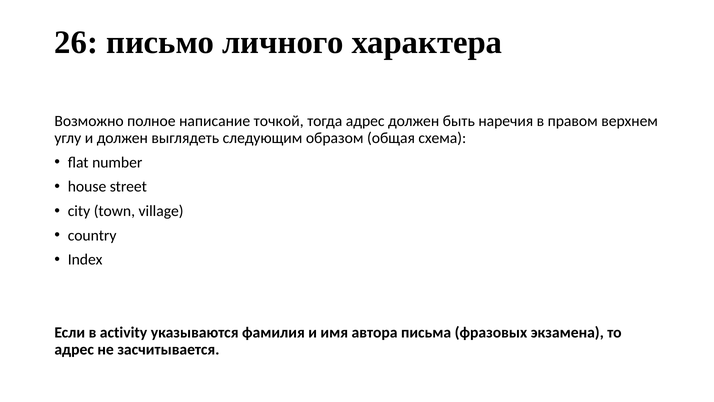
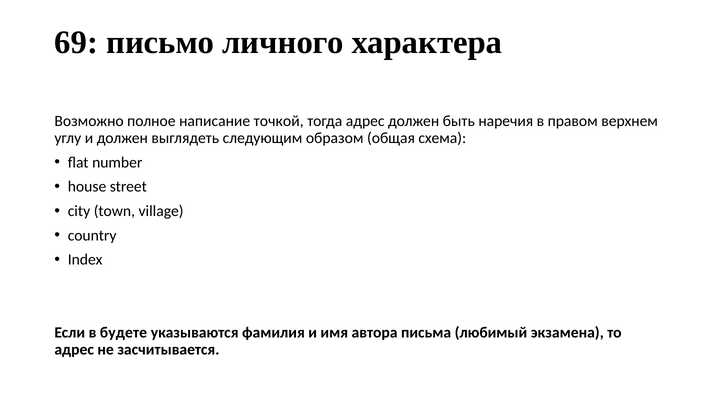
26: 26 -> 69 (76, 43)
activity: activity -> будете (123, 332)
фразовых: фразовых -> любимый (491, 332)
